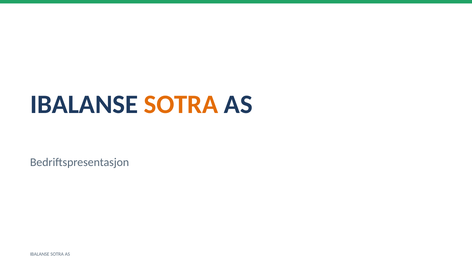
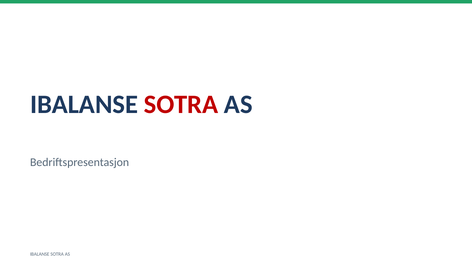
SOTRA colour: orange -> red (181, 105)
